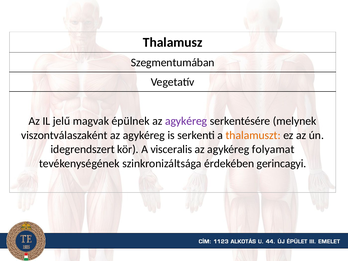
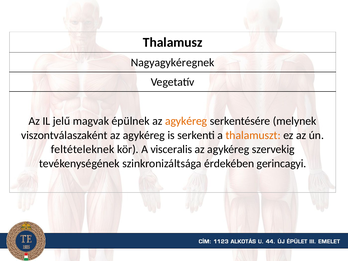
Szegmentumában: Szegmentumában -> Nagyagykéregnek (173, 62)
agykéreg colour: purple -> orange (186, 121)
idegrendszert: idegrendszert -> feltételeknek (83, 149)
folyamat: folyamat -> szervekig (273, 149)
